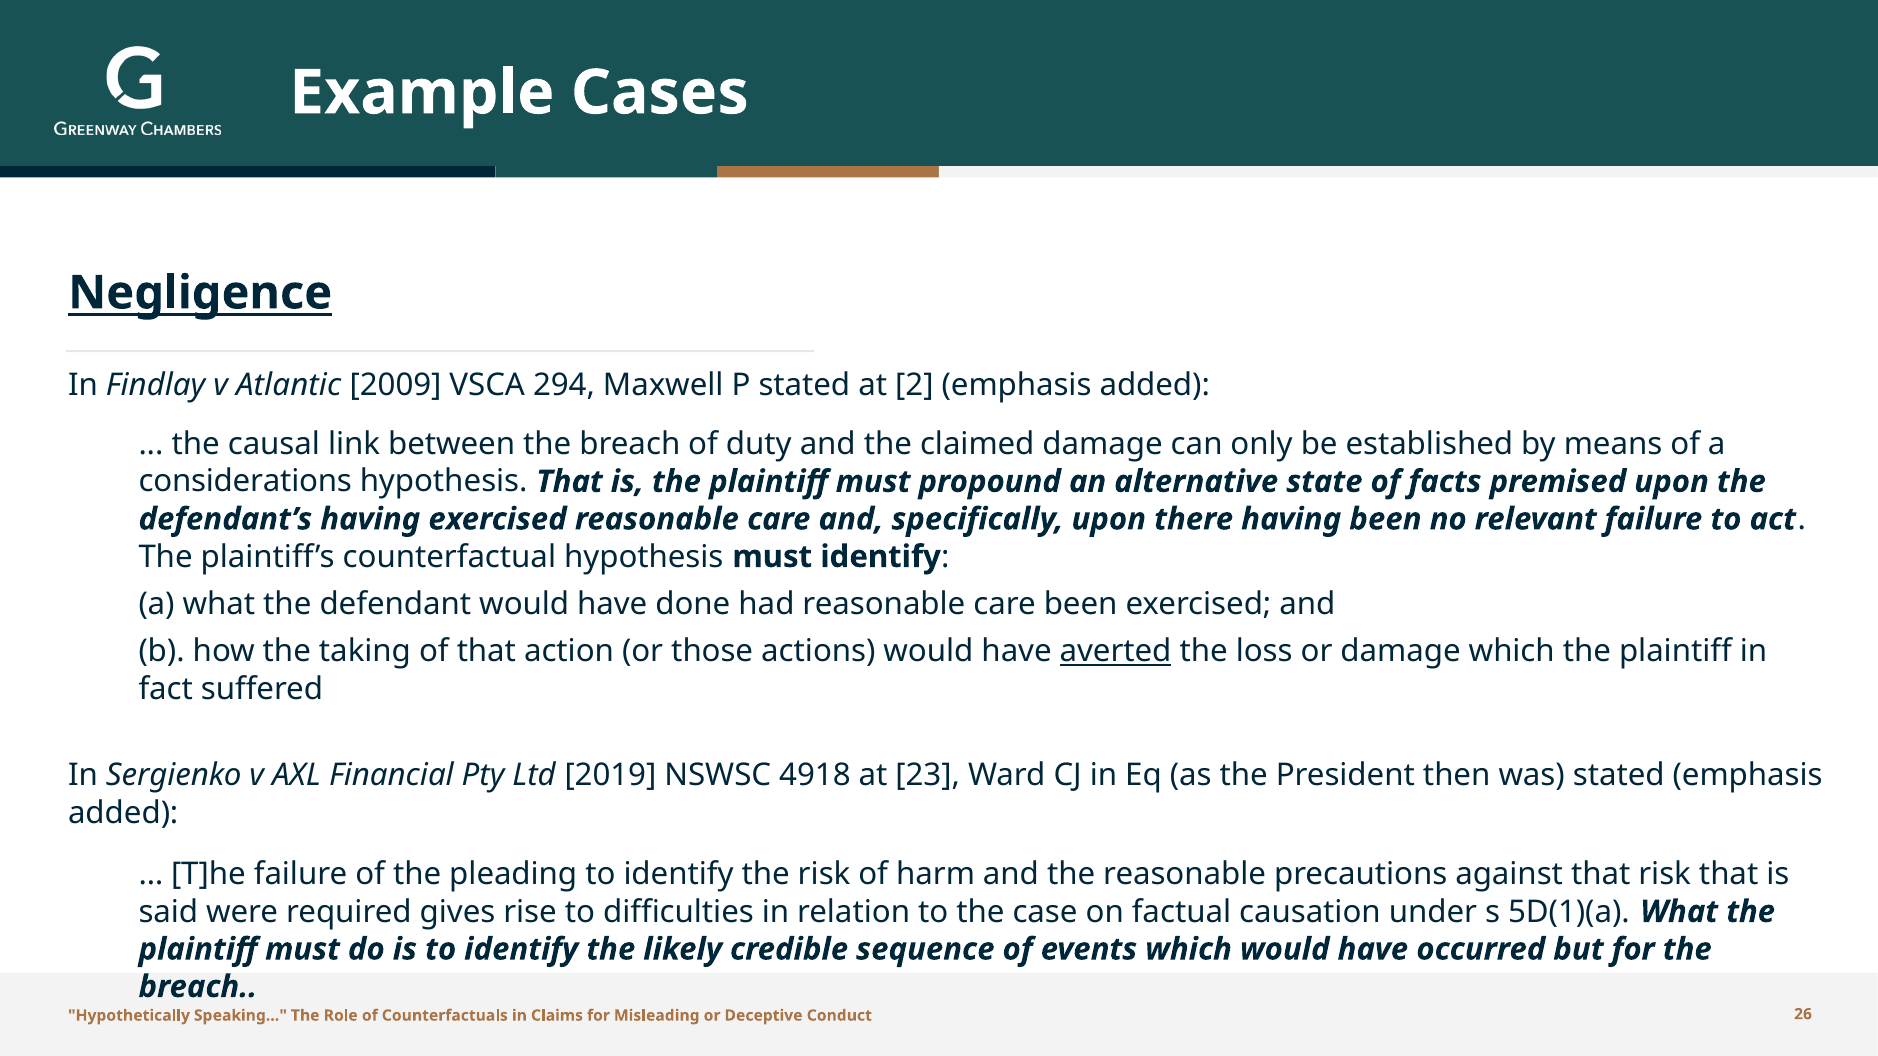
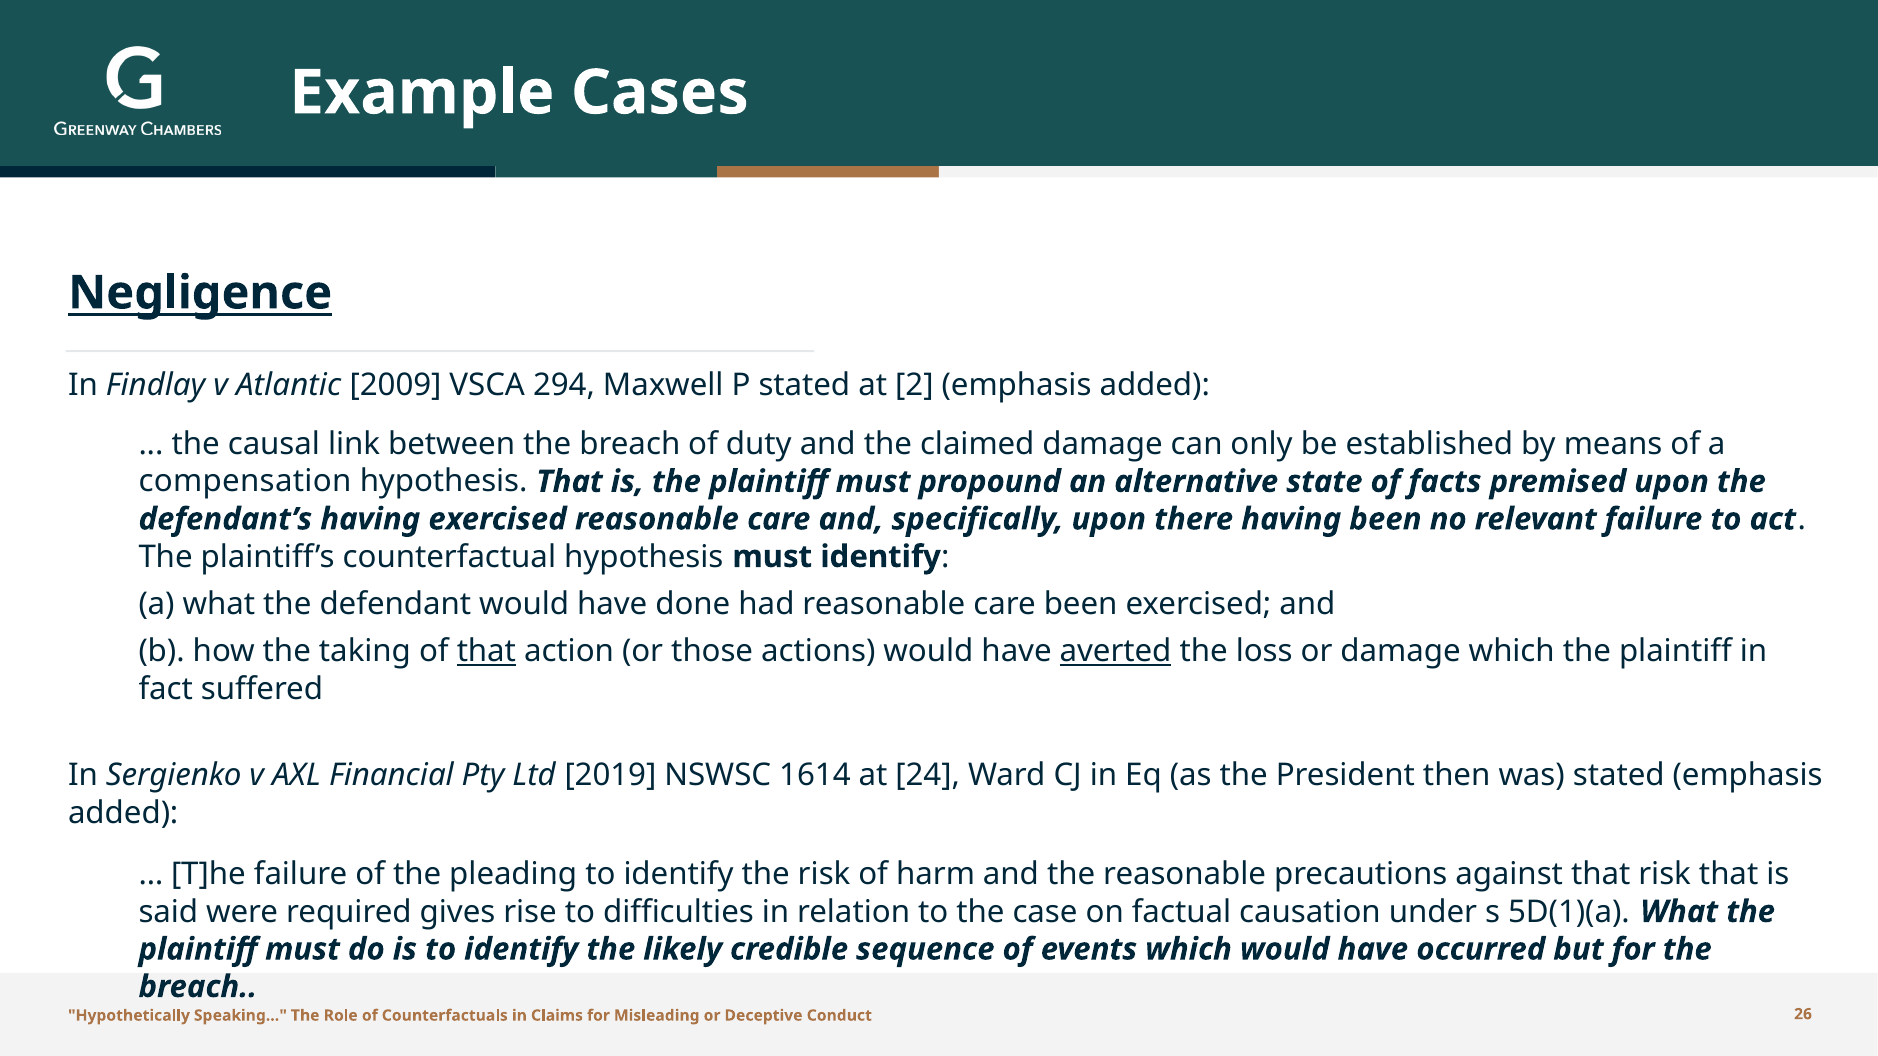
considerations: considerations -> compensation (245, 482)
that underline: none -> present (486, 652)
4918: 4918 -> 1614 (815, 776)
23: 23 -> 24 (928, 776)
